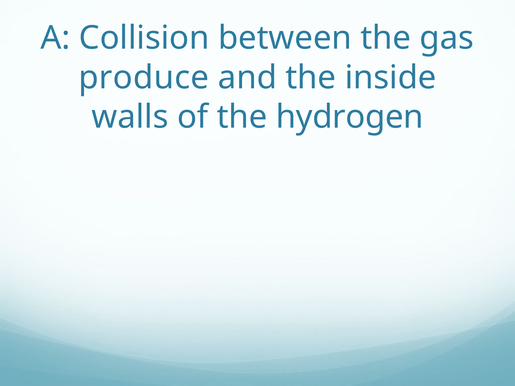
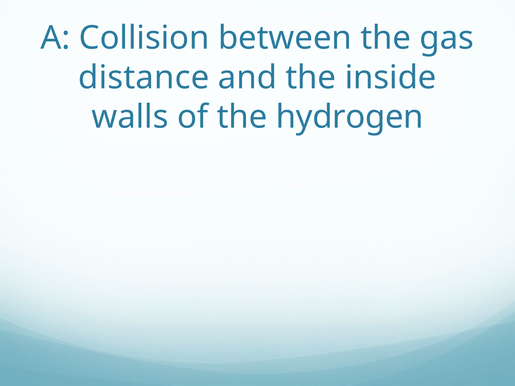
produce: produce -> distance (144, 78)
